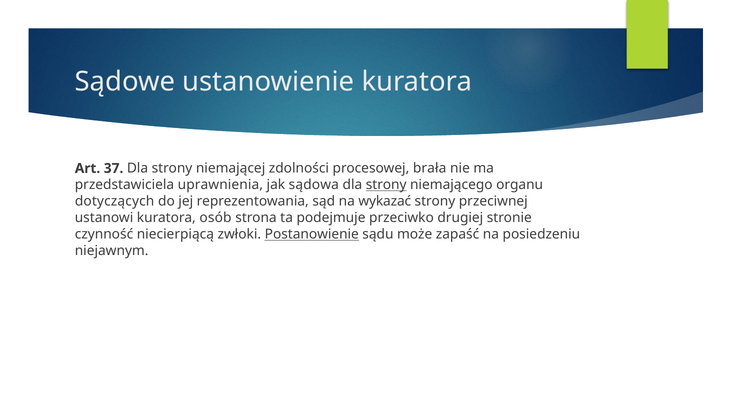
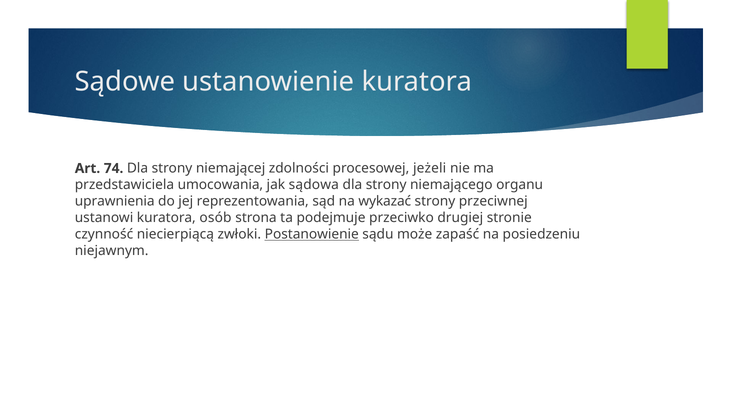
37: 37 -> 74 (114, 168)
brała: brała -> jeżeli (430, 168)
uprawnienia: uprawnienia -> umocowania (220, 185)
strony underline: present -> none (386, 185)
dotyczących: dotyczących -> uprawnienia (115, 201)
